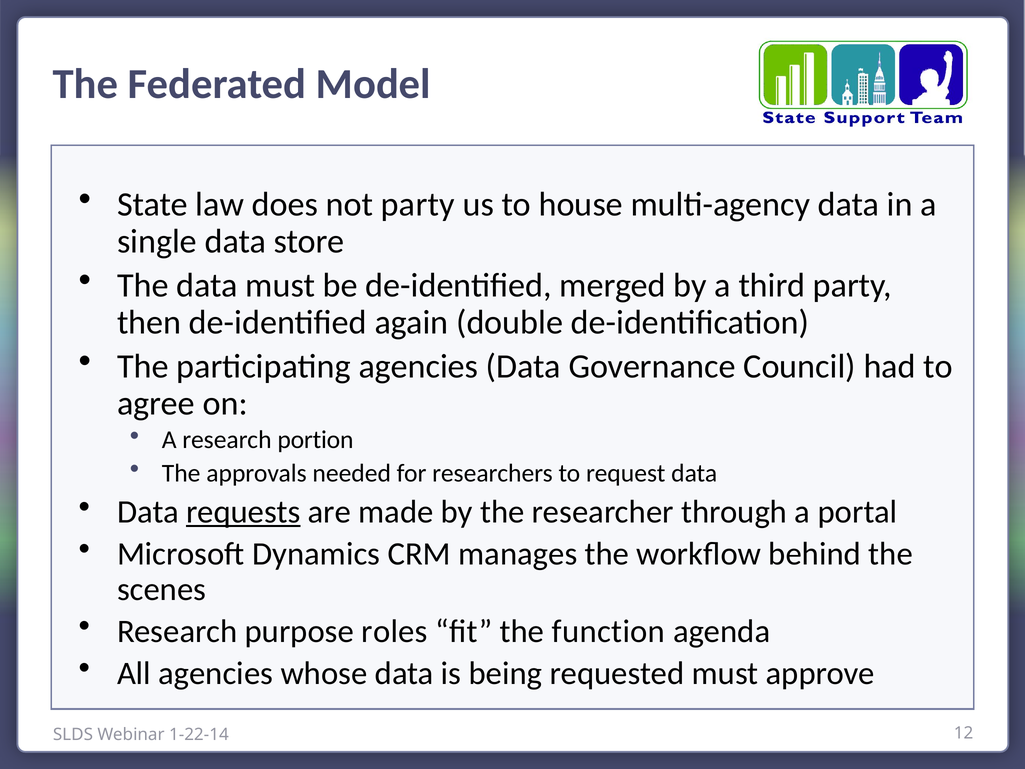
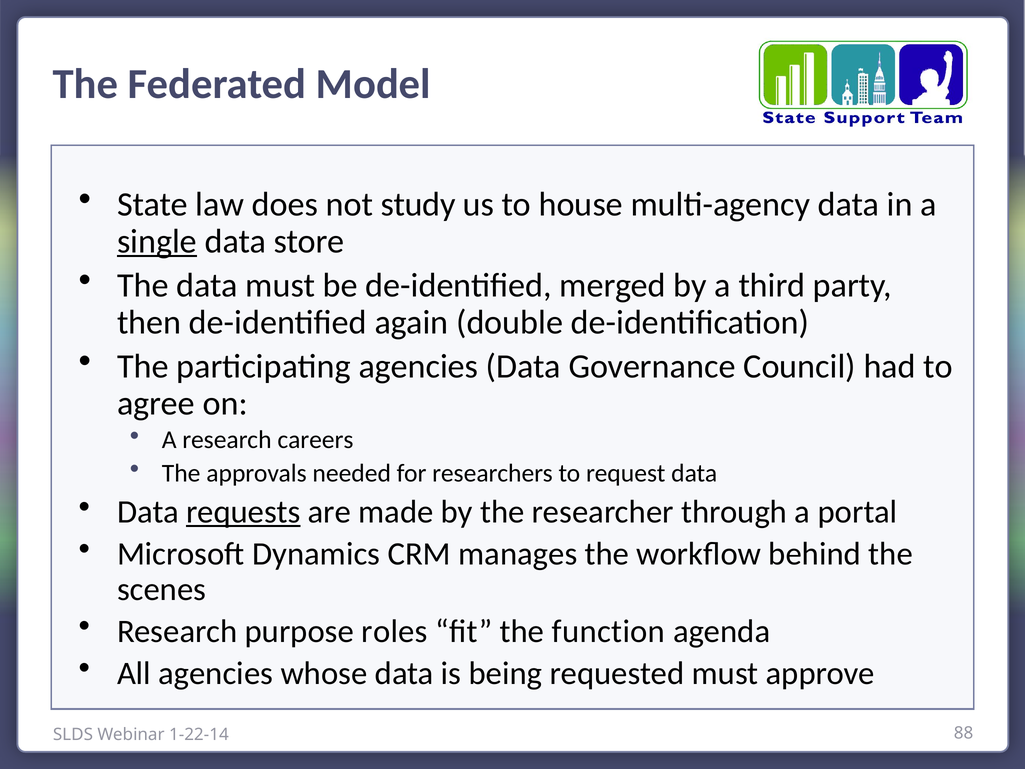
not party: party -> study (418, 204)
single underline: none -> present (157, 241)
portion: portion -> careers (315, 440)
12: 12 -> 88 (964, 733)
